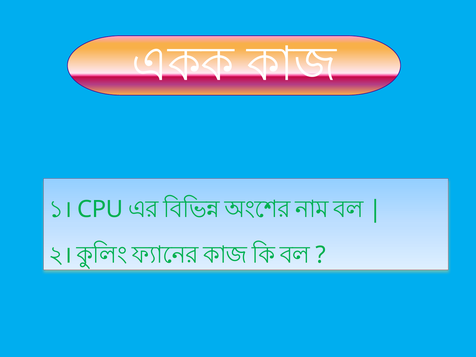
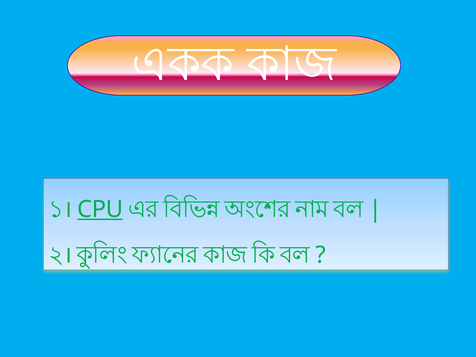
CPU underline: none -> present (100, 209)
